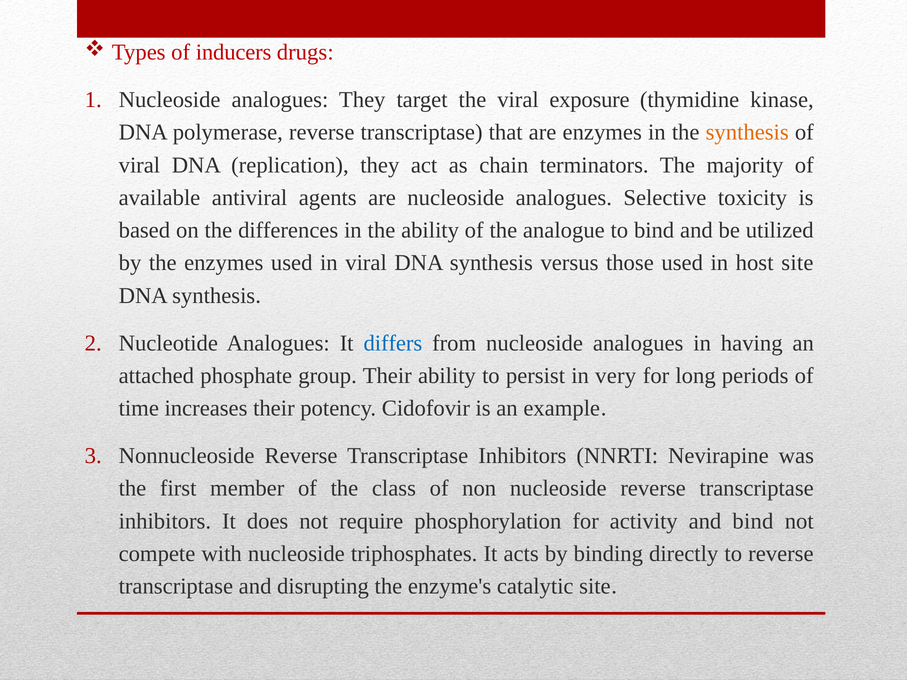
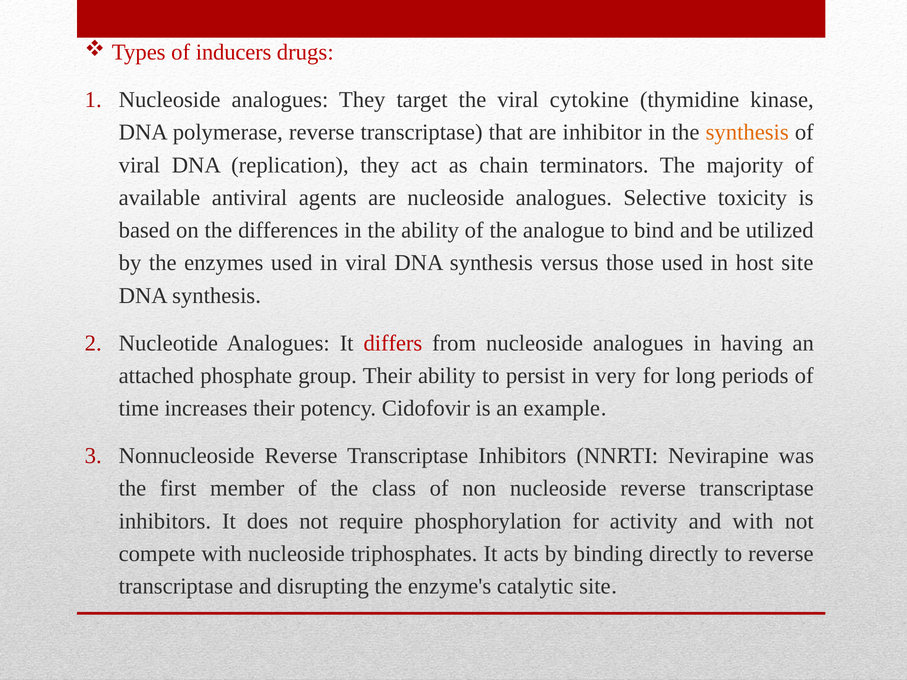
exposure: exposure -> cytokine (589, 100)
are enzymes: enzymes -> inhibitor (602, 132)
differs colour: blue -> red (393, 343)
and bind: bind -> with (753, 521)
